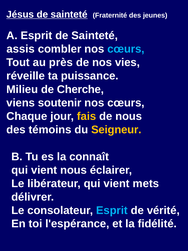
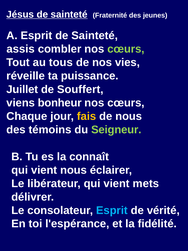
cœurs colour: light blue -> light green (126, 49)
près: près -> tous (61, 62)
Milieu: Milieu -> Juillet (22, 89)
Cherche: Cherche -> Souffert (80, 89)
soutenir: soutenir -> bonheur (60, 103)
Seigneur colour: yellow -> light green (116, 130)
